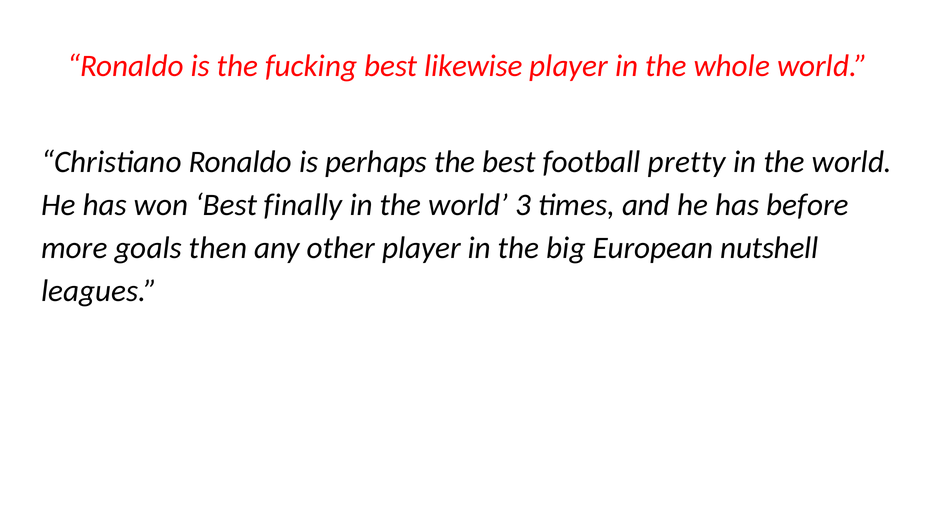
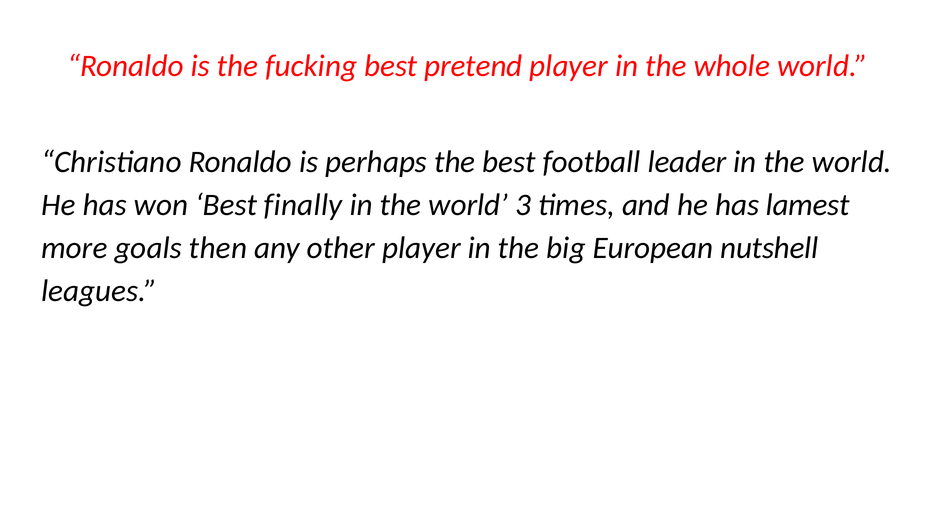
likewise: likewise -> pretend (473, 66)
pretty: pretty -> leader (687, 162)
before: before -> lamest (808, 205)
